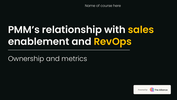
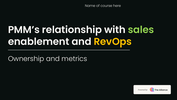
sales colour: yellow -> light green (141, 30)
